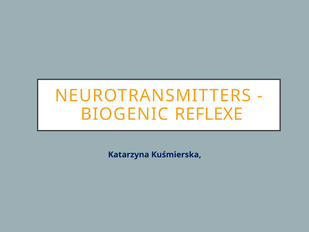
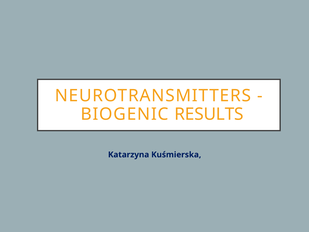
REFLEXE: REFLEXE -> RESULTS (209, 114)
